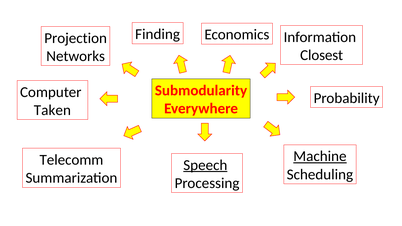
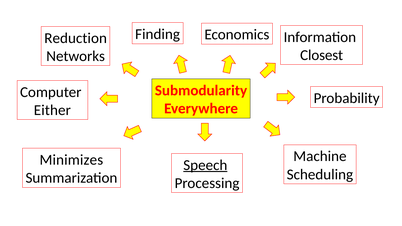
Projection: Projection -> Reduction (76, 38)
Taken: Taken -> Either (52, 110)
Machine underline: present -> none (320, 156)
Telecomm: Telecomm -> Minimizes (71, 160)
